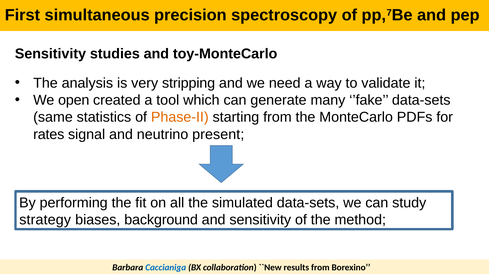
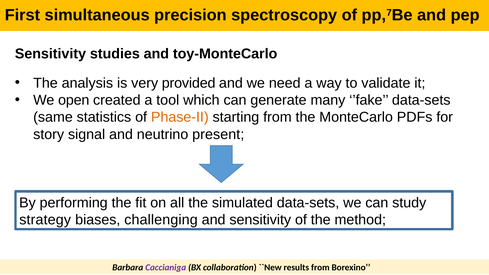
stripping: stripping -> provided (189, 83)
rates: rates -> story (49, 134)
background: background -> challenging (161, 220)
Caccianiga colour: blue -> purple (166, 267)
